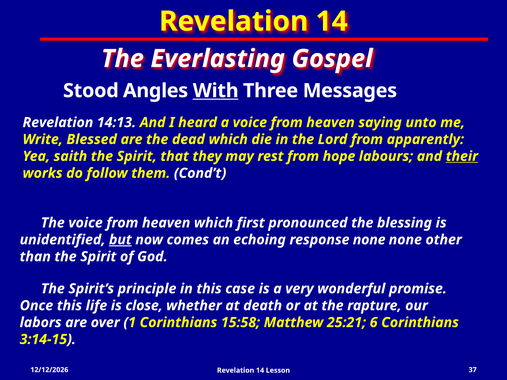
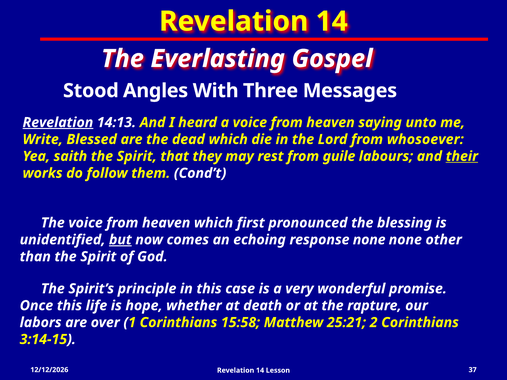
With underline: present -> none (216, 91)
Revelation underline: none -> present (58, 123)
apparently: apparently -> whosoever (425, 139)
hope: hope -> guile (339, 156)
close: close -> hope (144, 306)
6: 6 -> 2 (374, 323)
